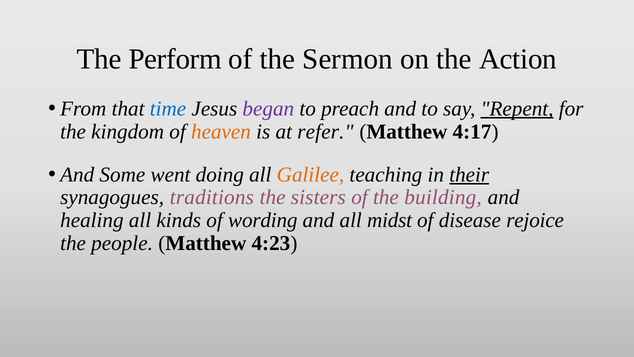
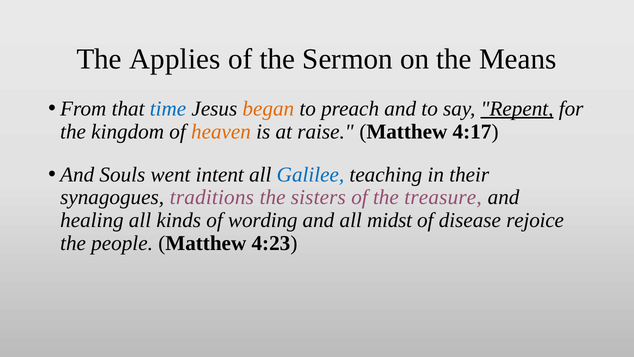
Perform: Perform -> Applies (175, 59)
Action: Action -> Means (518, 59)
began colour: purple -> orange (268, 109)
refer: refer -> raise (326, 131)
Some: Some -> Souls (122, 174)
doing: doing -> intent (220, 174)
Galilee colour: orange -> blue (310, 174)
their underline: present -> none (469, 174)
building: building -> treasure (443, 197)
